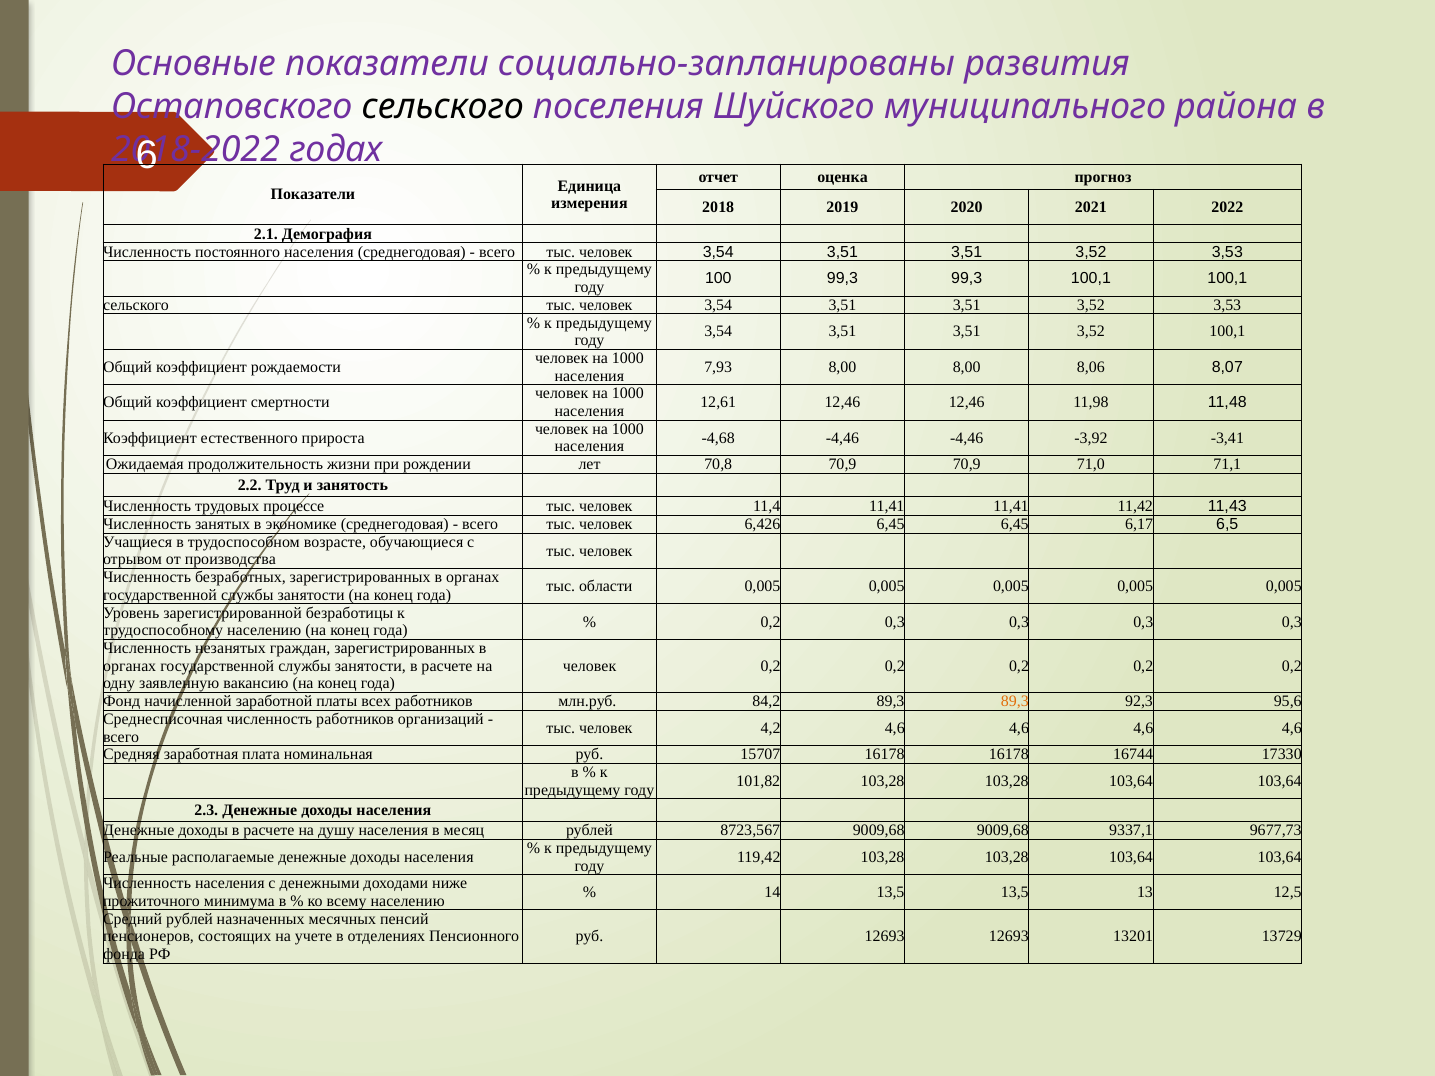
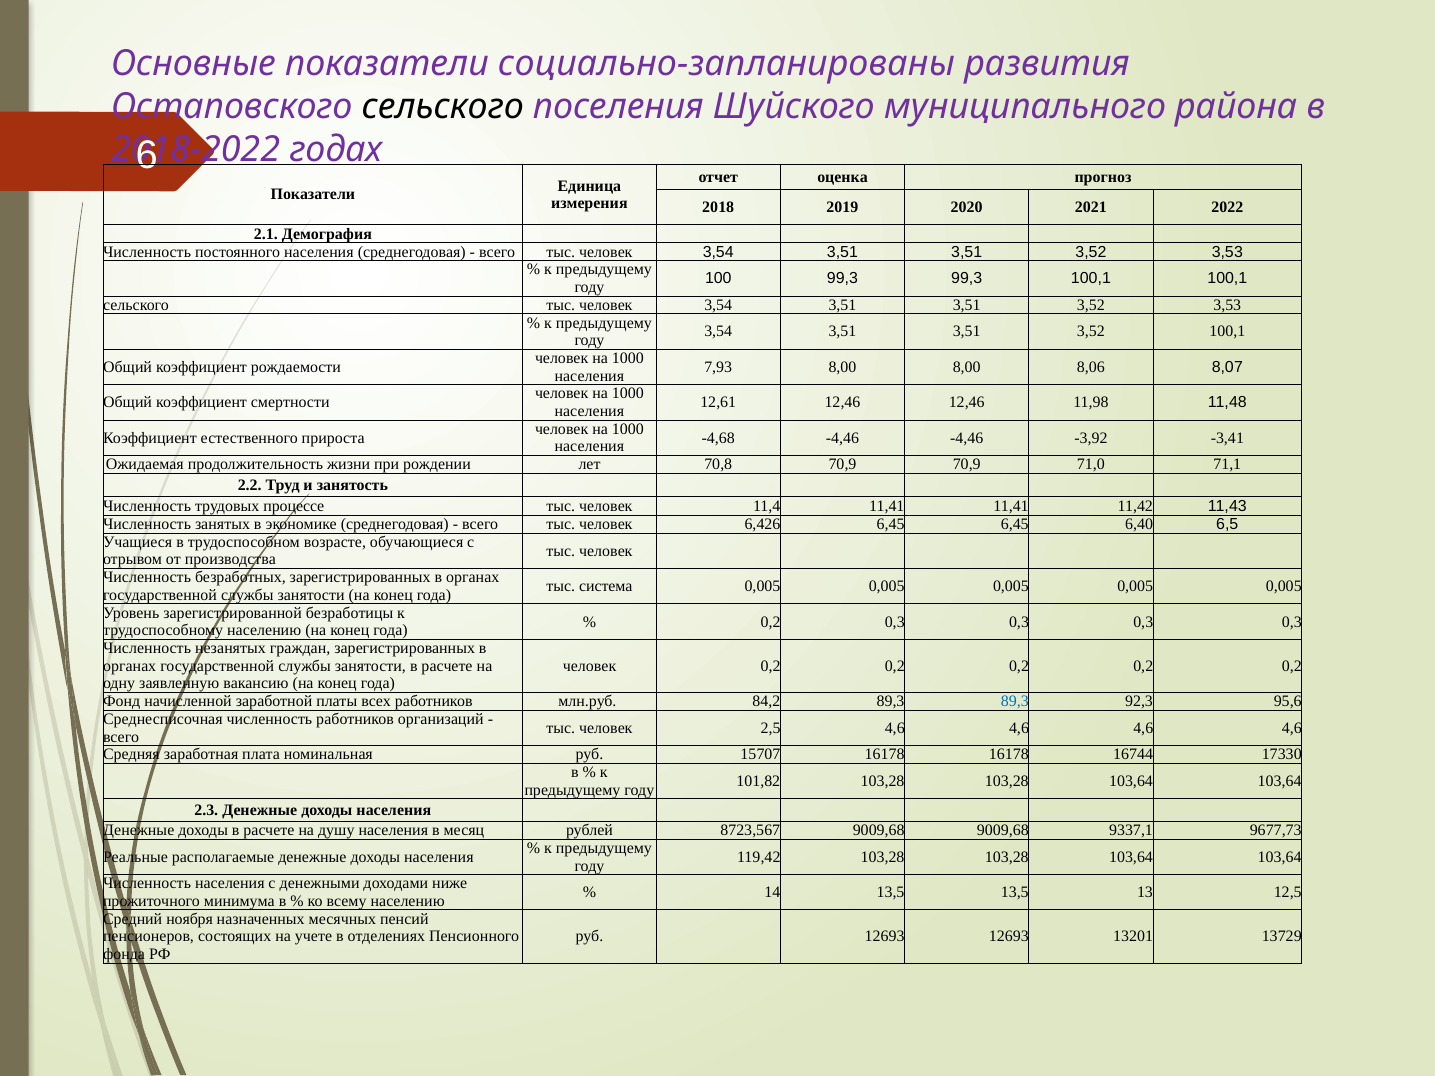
6,17: 6,17 -> 6,40 (1139, 524)
области: области -> система (606, 586)
89,3 colour: orange -> blue (1015, 702)
4,2: 4,2 -> 2,5 (771, 728)
Средний рублей: рублей -> ноября (190, 919)
